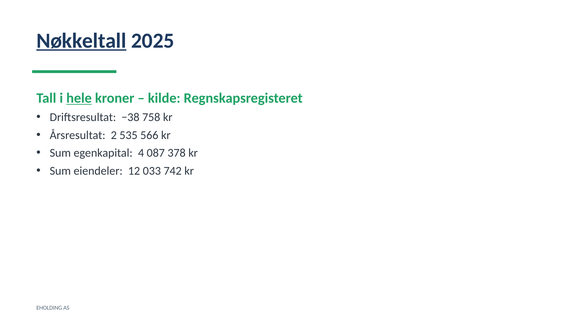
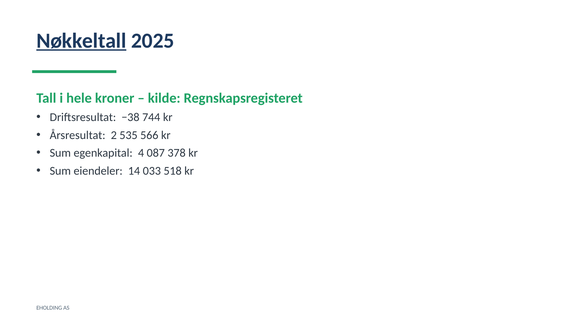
hele underline: present -> none (79, 98)
758: 758 -> 744 (151, 117)
12: 12 -> 14 (134, 171)
742: 742 -> 518 (173, 171)
